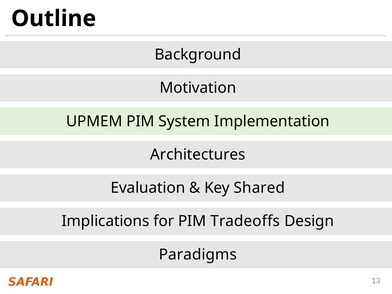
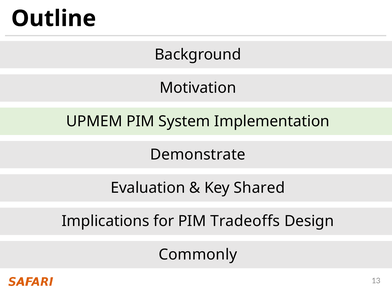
Architectures: Architectures -> Demonstrate (198, 155)
Paradigms: Paradigms -> Commonly (198, 255)
